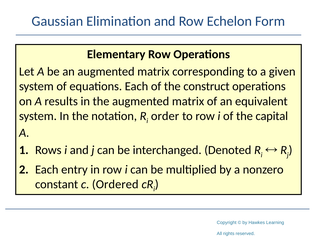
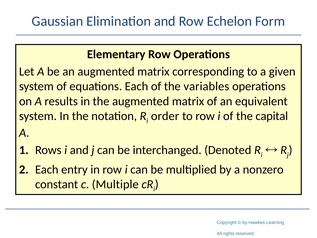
construct: construct -> variables (206, 86)
Ordered: Ordered -> Multiple (115, 184)
